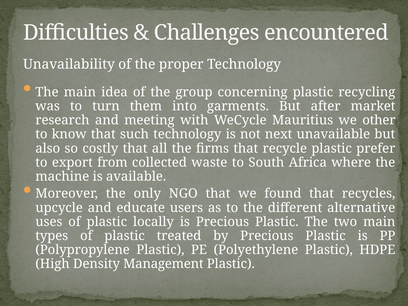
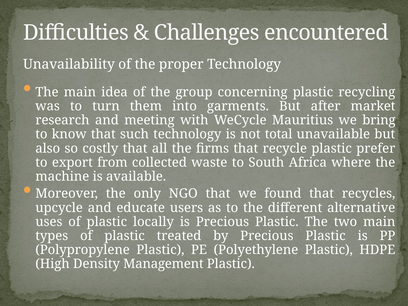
other: other -> bring (379, 120)
next: next -> total (279, 134)
